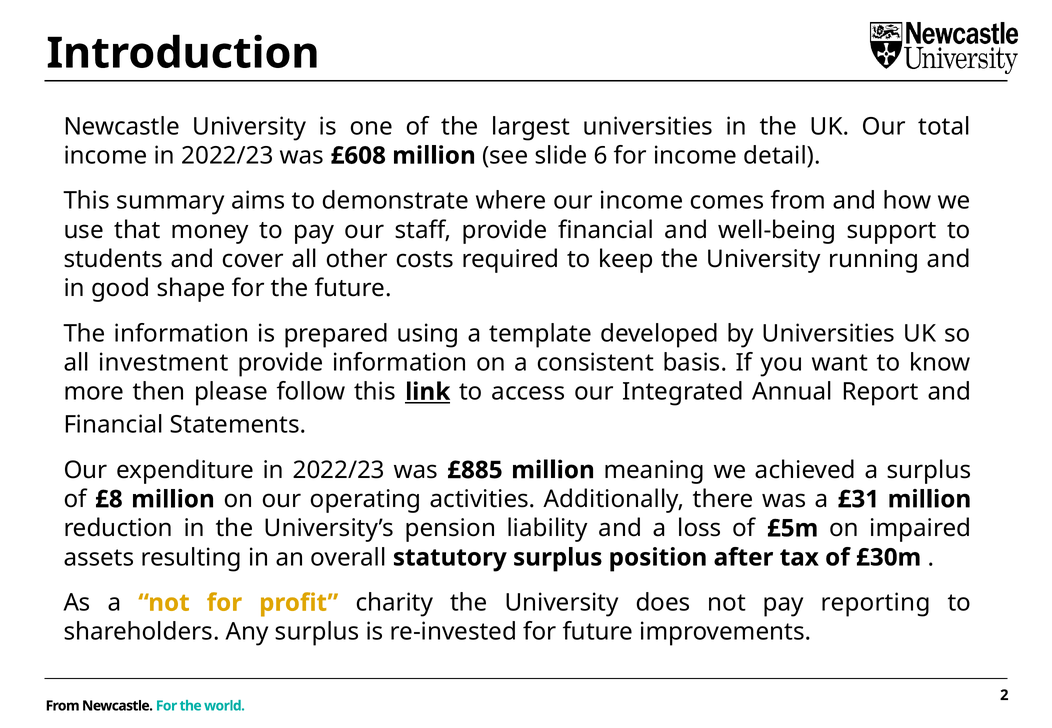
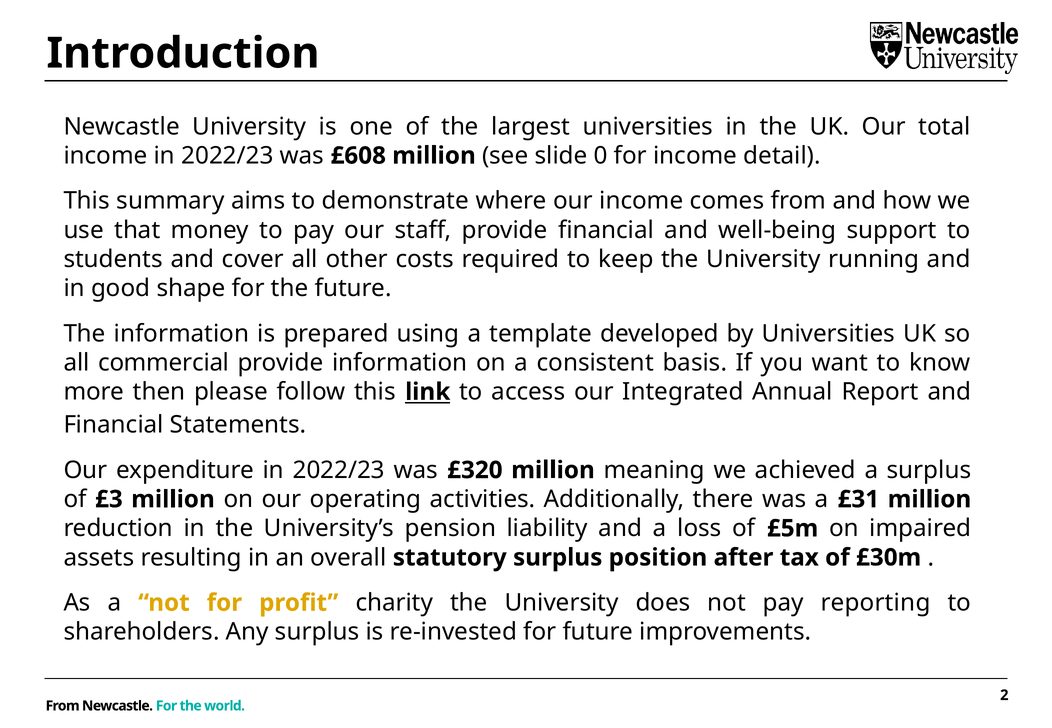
6: 6 -> 0 (601, 156)
investment: investment -> commercial (164, 363)
£885: £885 -> £320 (475, 470)
£8: £8 -> £3 (109, 499)
